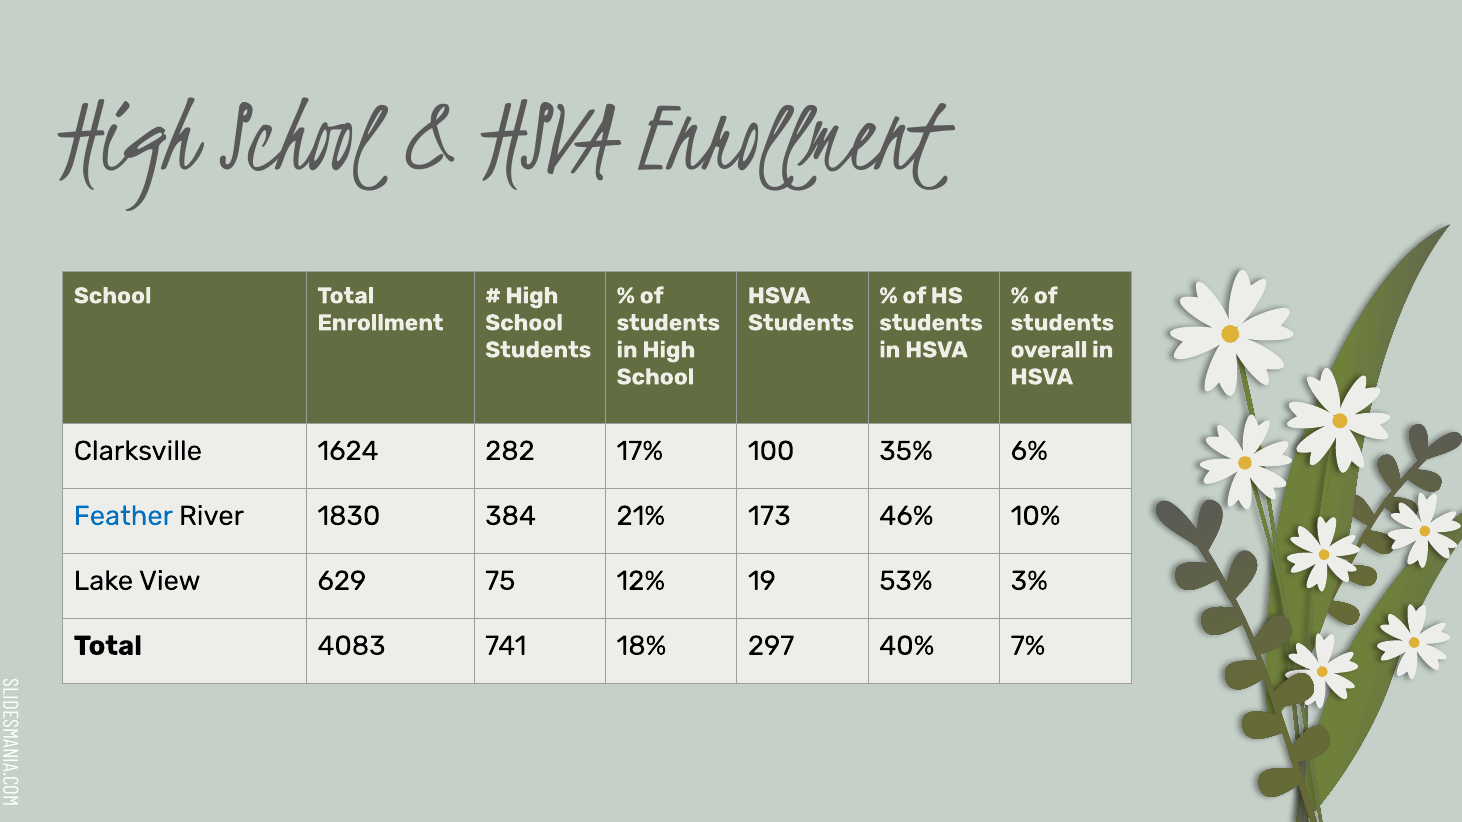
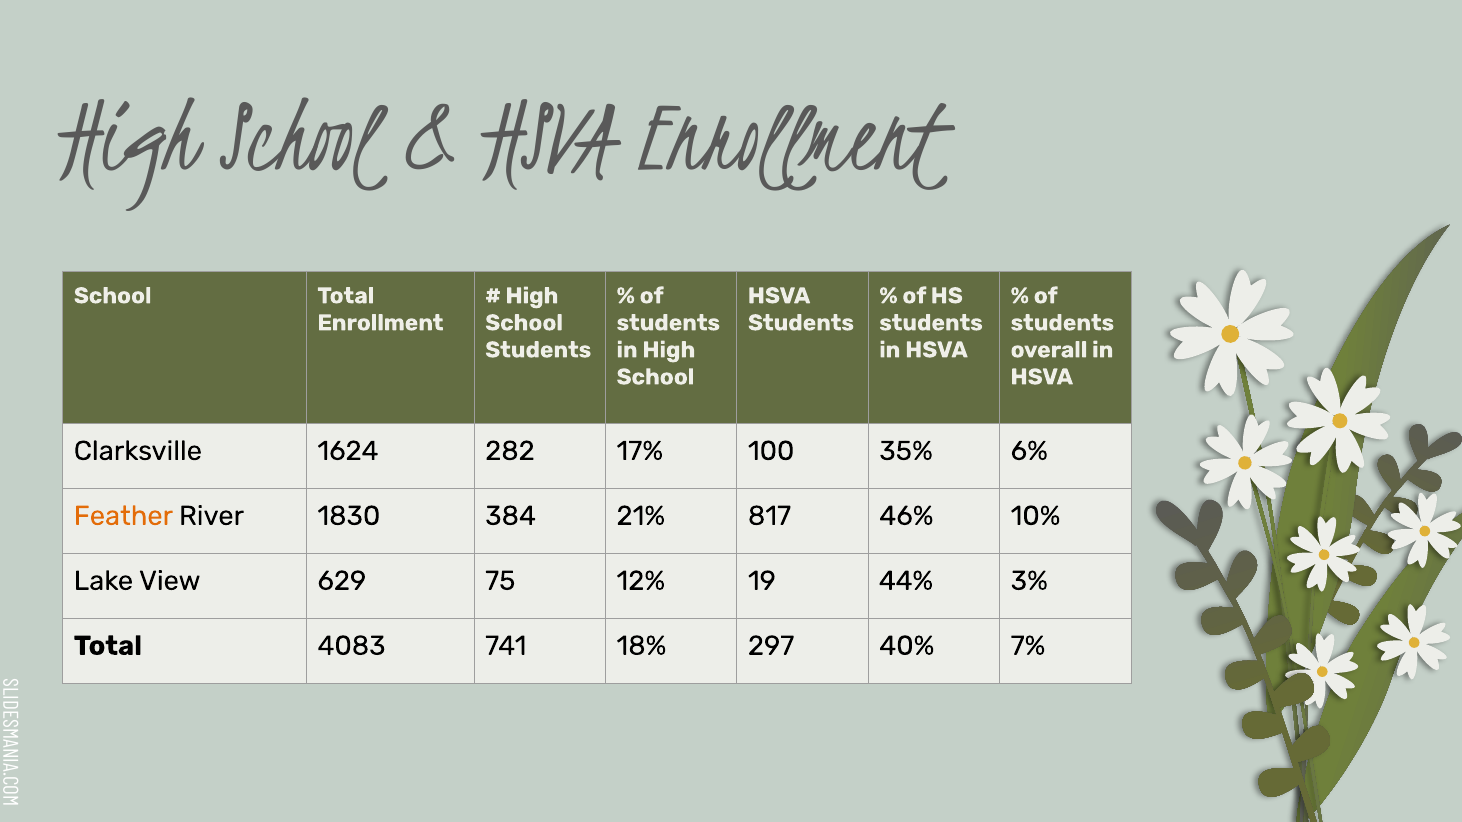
Feather colour: blue -> orange (123, 516)
173: 173 -> 817 (770, 516)
53%: 53% -> 44% (906, 581)
